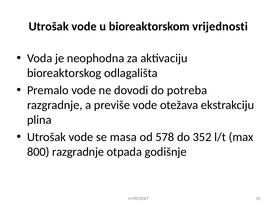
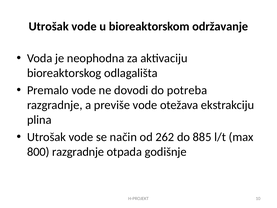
vrijednosti: vrijednosti -> održavanje (220, 26)
masa: masa -> način (123, 137)
578: 578 -> 262 (165, 137)
352: 352 -> 885 (202, 137)
